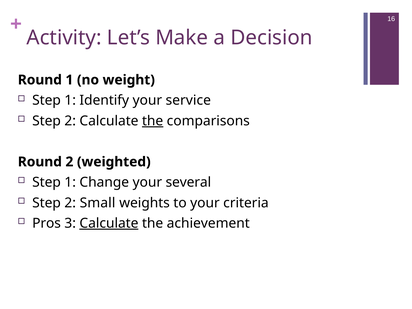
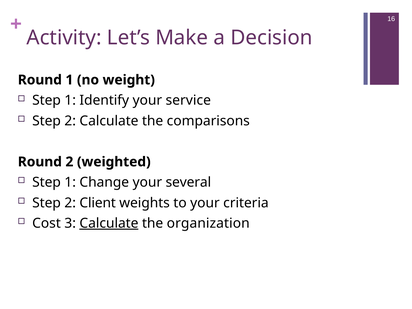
the underline: present -> none (153, 121)
Small: Small -> Client (98, 203)
Pros: Pros -> Cost (47, 223)
achievement: achievement -> organization (208, 223)
